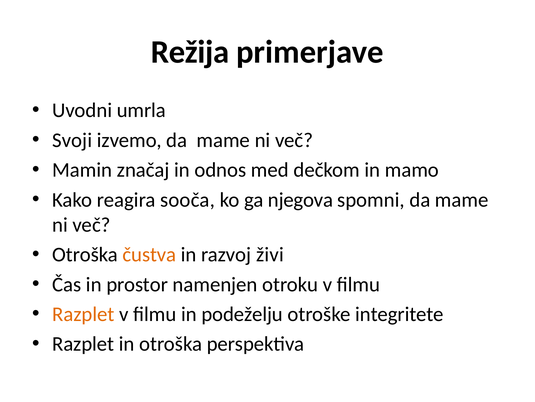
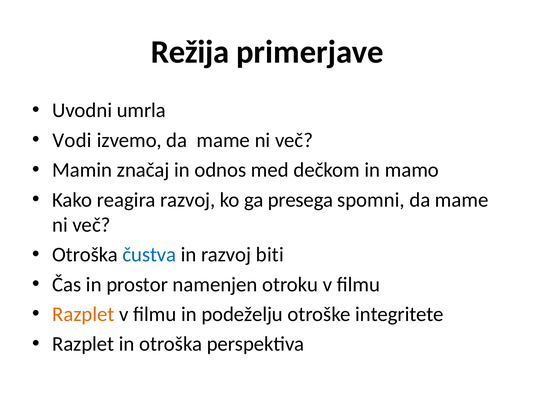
Svoji: Svoji -> Vodi (72, 140)
reagira sooča: sooča -> razvoj (188, 199)
njegova: njegova -> presega (301, 199)
čustva colour: orange -> blue (149, 254)
živi: živi -> biti (270, 254)
